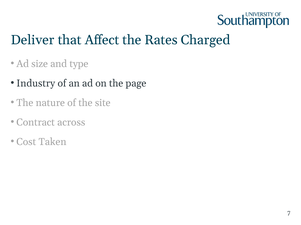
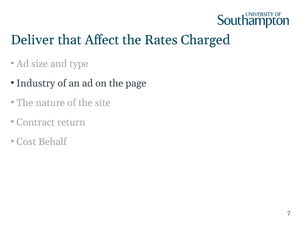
across: across -> return (71, 123)
Taken: Taken -> Behalf (53, 142)
